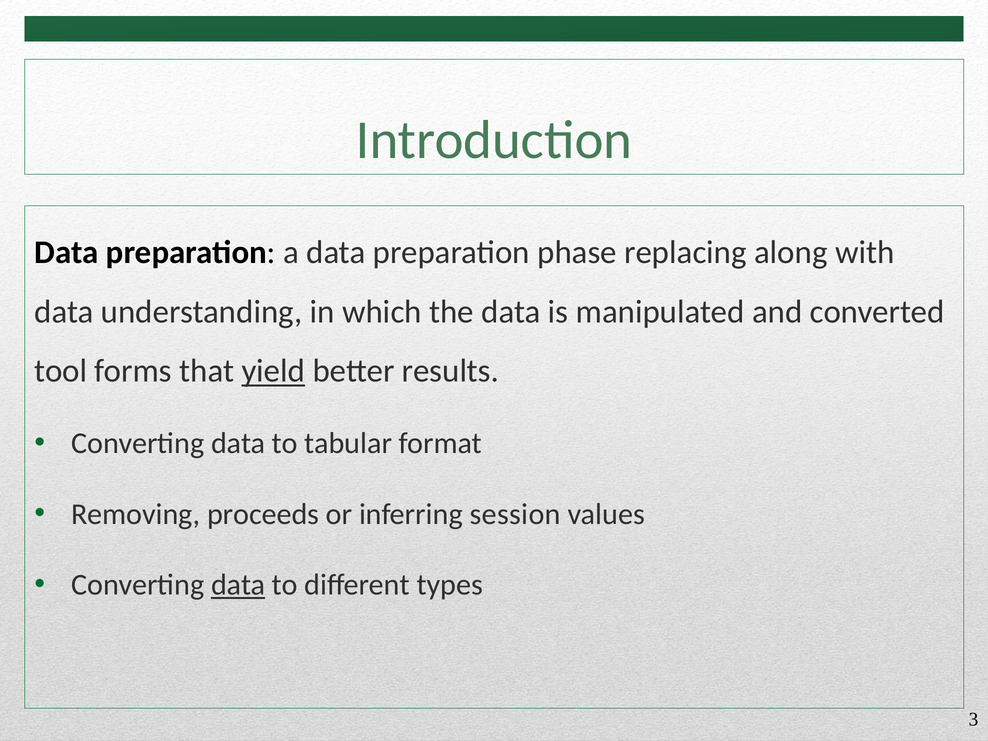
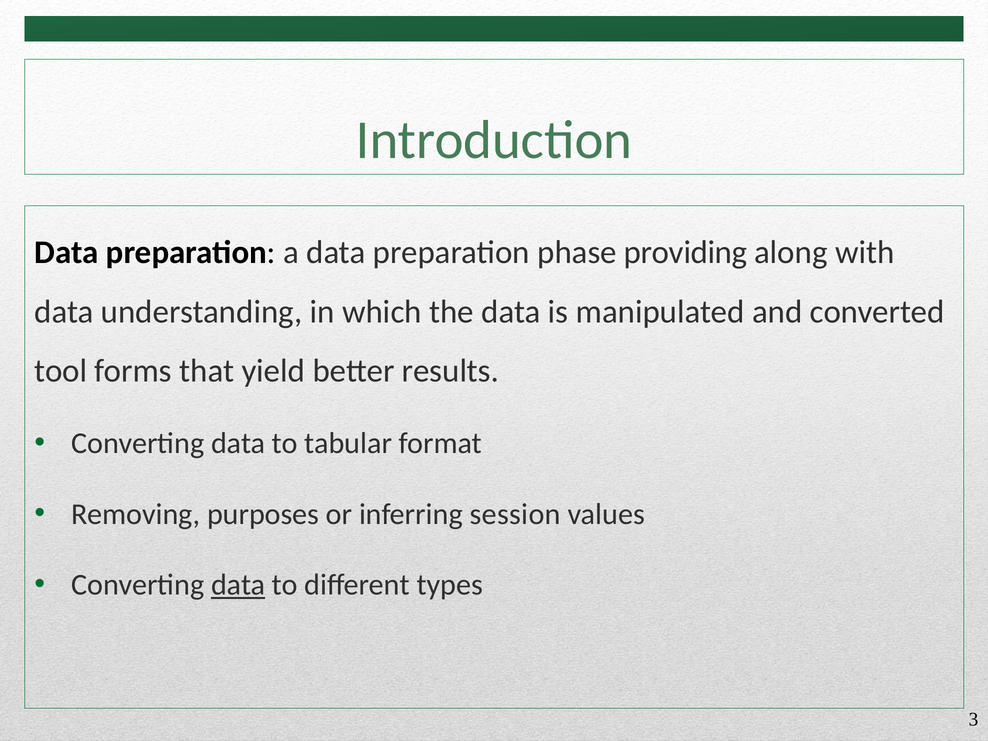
replacing: replacing -> providing (686, 253)
yield underline: present -> none (273, 371)
proceeds: proceeds -> purposes (263, 514)
